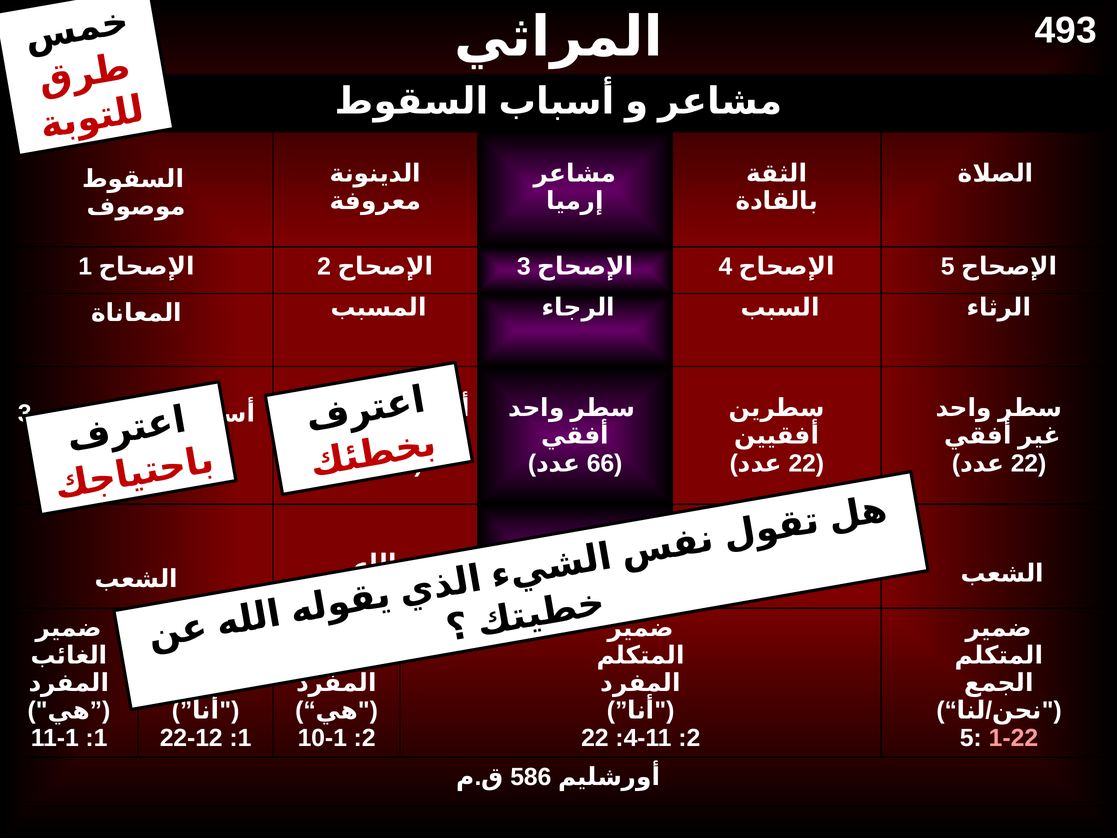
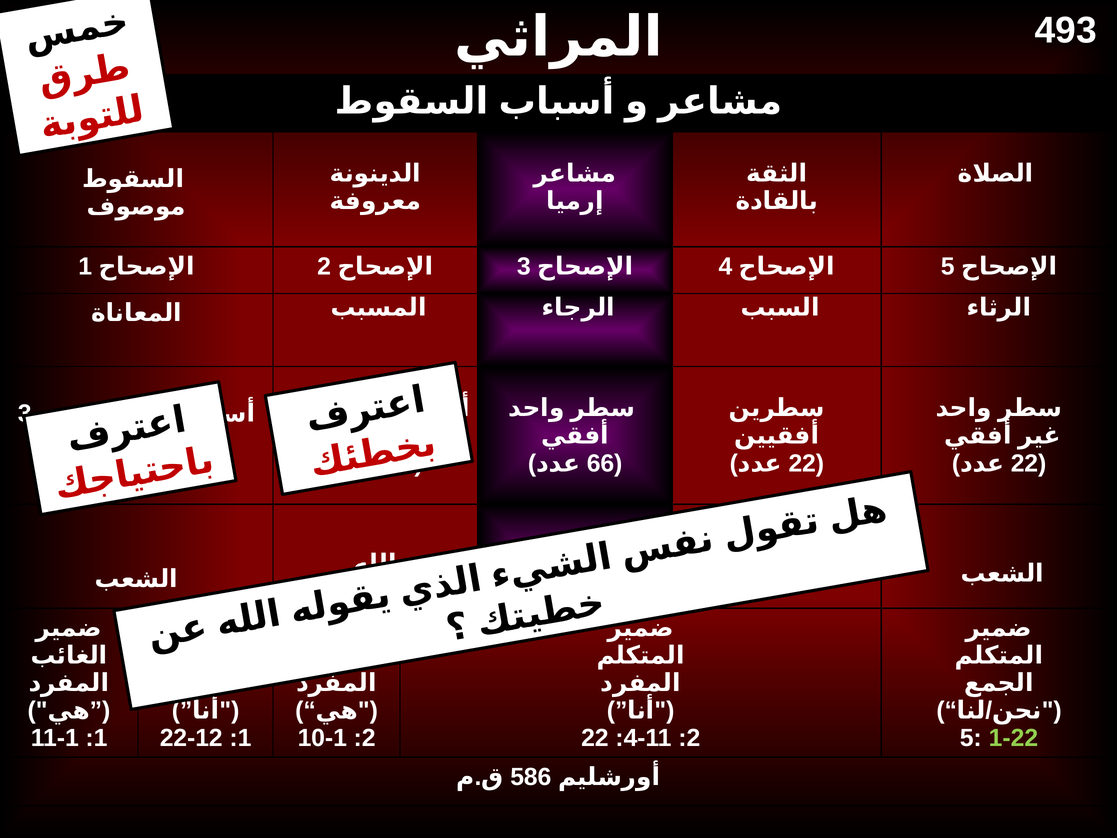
1-22 colour: pink -> light green (1013, 738)
